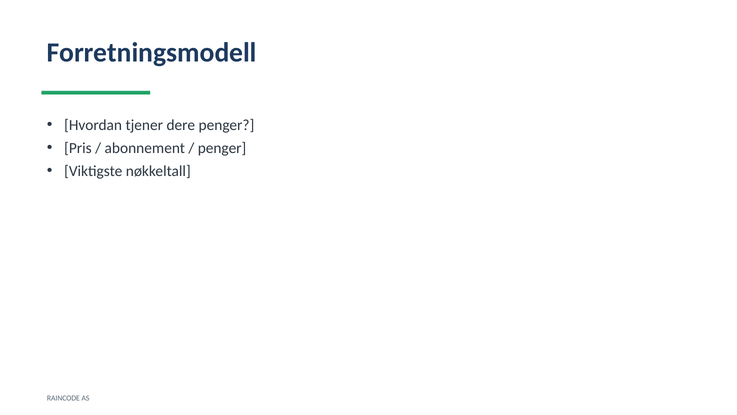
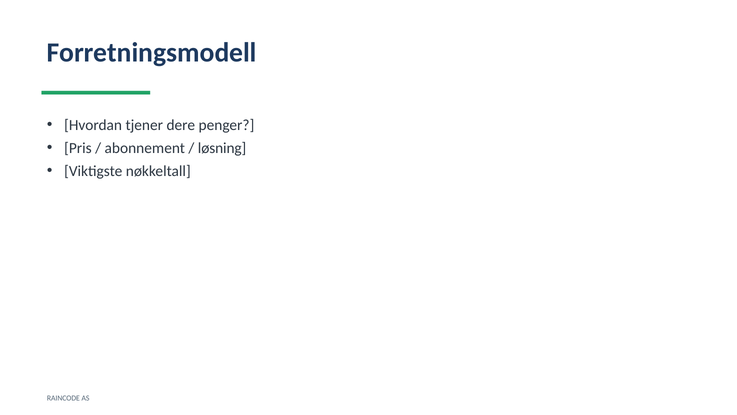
penger: penger -> løsning (222, 148)
